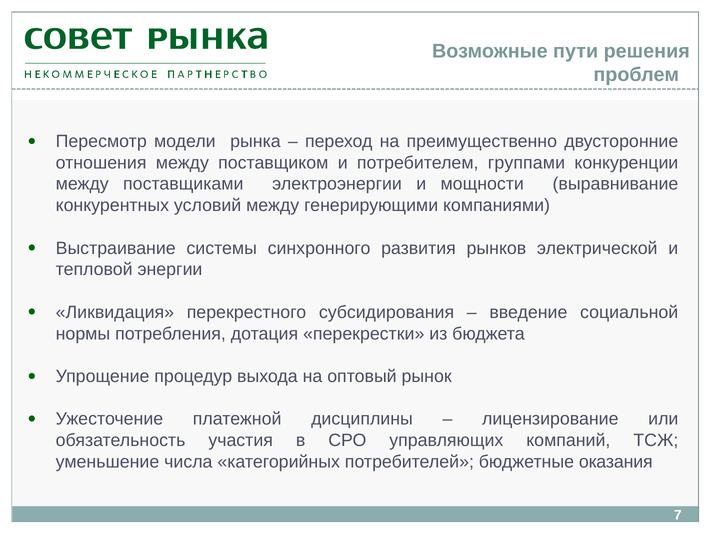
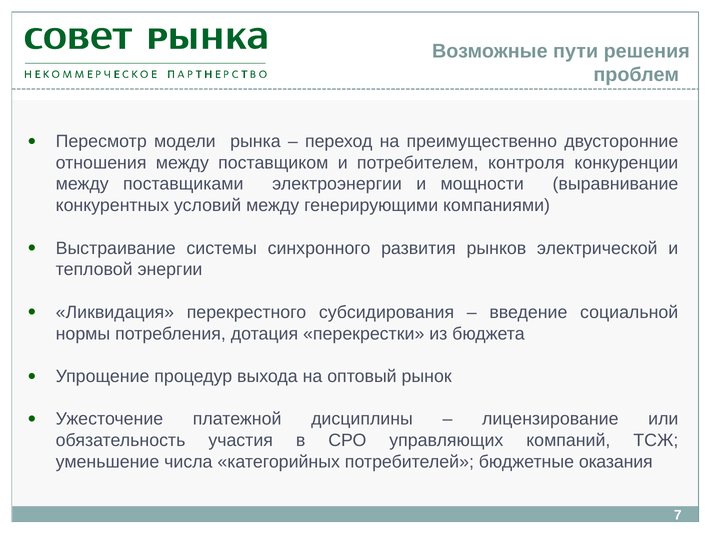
группами: группами -> контроля (526, 163)
